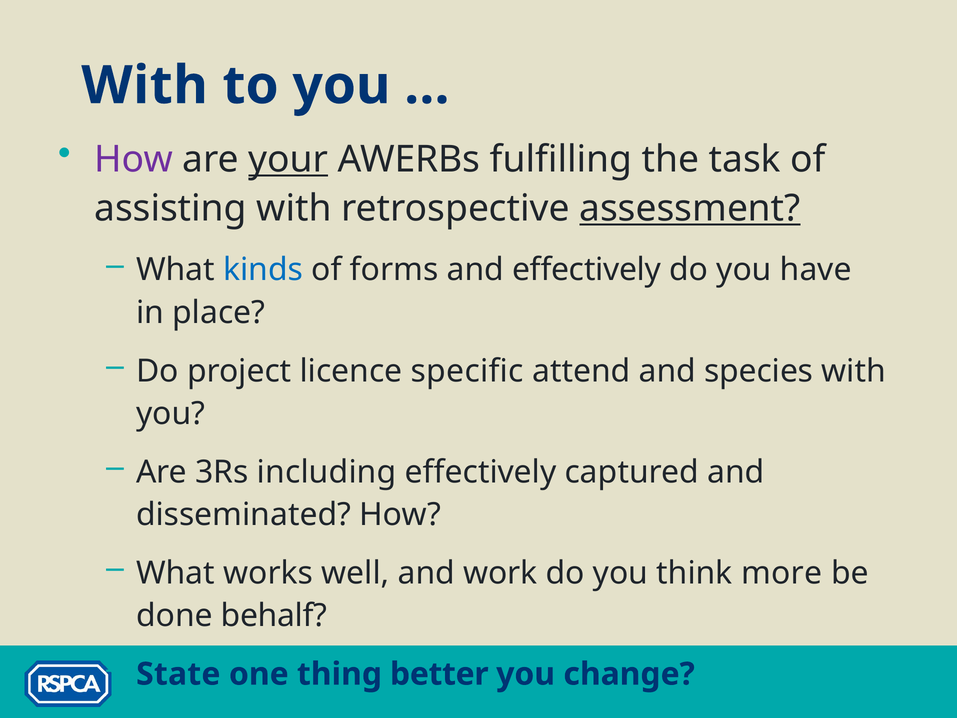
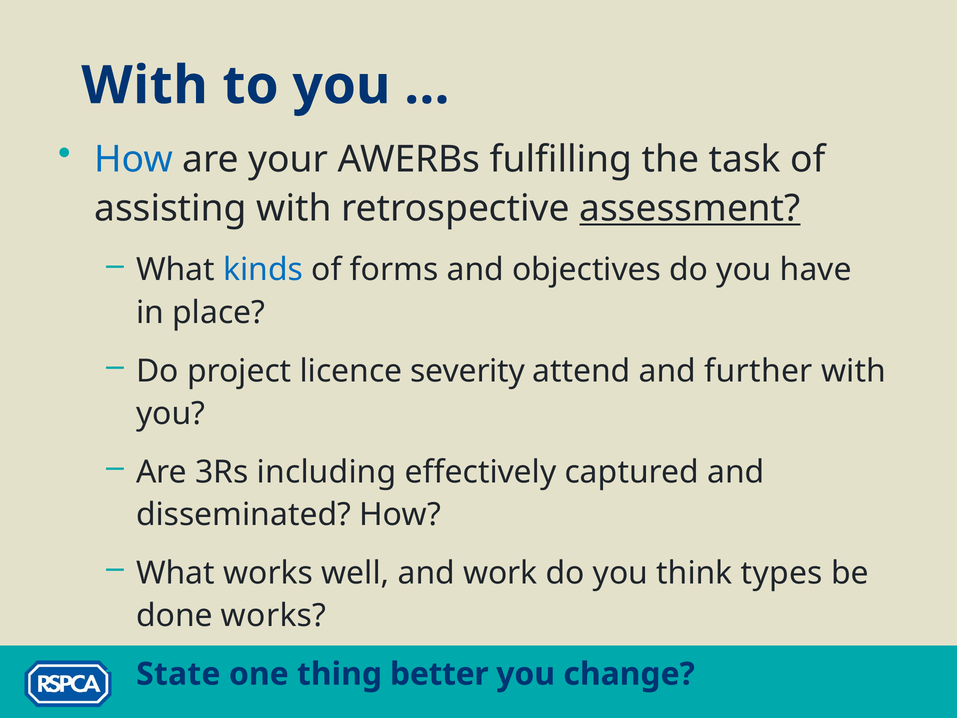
How colour: purple -> blue (134, 159)
your underline: present -> none (288, 159)
and effectively: effectively -> objectives (587, 270)
specific: specific -> severity (468, 371)
species: species -> further (758, 371)
more: more -> types (782, 573)
done behalf: behalf -> works (274, 615)
